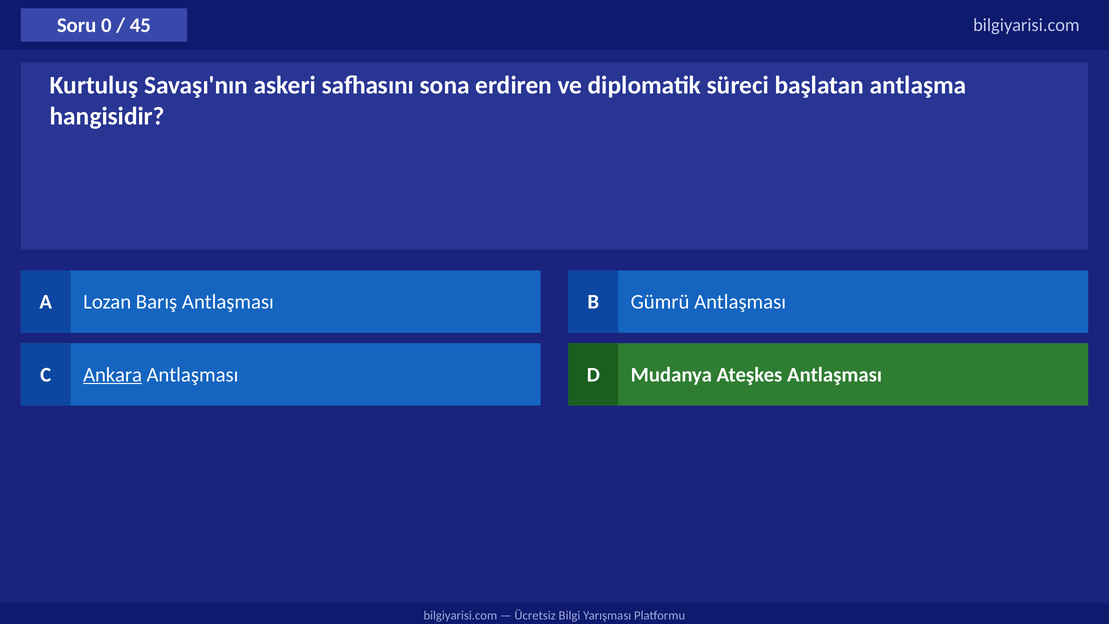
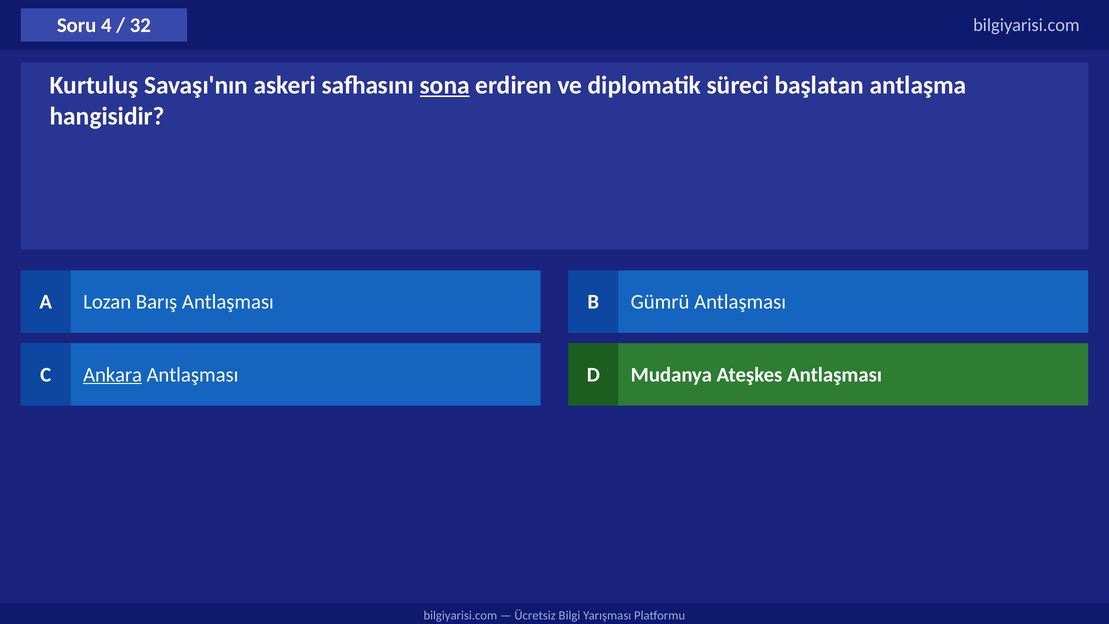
0: 0 -> 4 (106, 25)
45: 45 -> 32 (140, 25)
sona underline: none -> present (445, 85)
